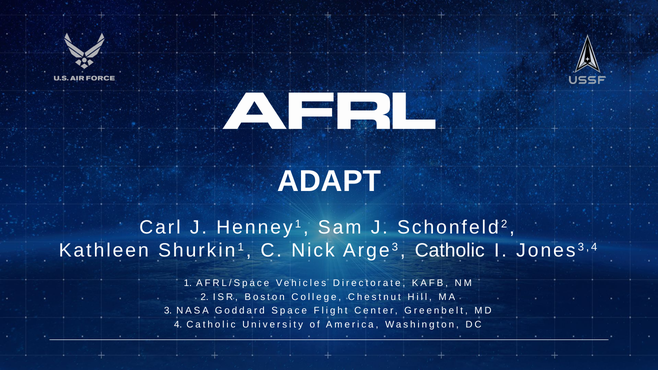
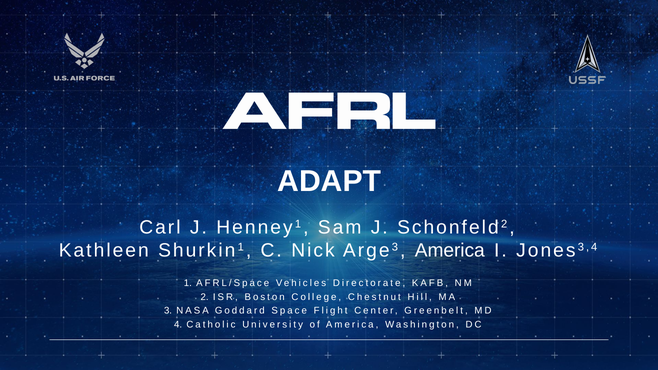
Arge3 Catholic: Catholic -> America (450, 250)
